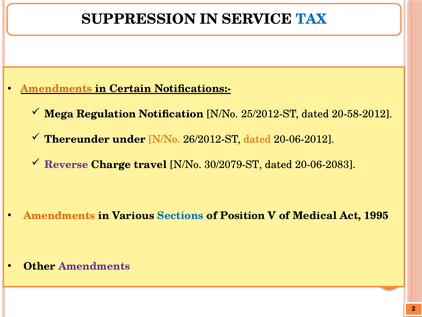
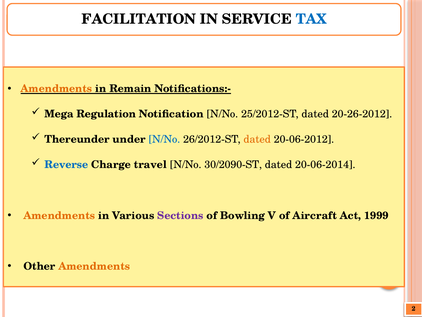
SUPPRESSION: SUPPRESSION -> FACILITATION (139, 19)
Certain: Certain -> Remain (130, 89)
20-58-2012: 20-58-2012 -> 20-26-2012 (362, 114)
N/No colour: orange -> blue (164, 139)
Reverse colour: purple -> blue (66, 165)
30/2079-ST: 30/2079-ST -> 30/2090-ST (233, 165)
20-06-2083: 20-06-2083 -> 20-06-2014 (325, 165)
Sections colour: blue -> purple (180, 215)
Position: Position -> Bowling (243, 215)
Medical: Medical -> Aircraft (315, 215)
1995: 1995 -> 1999 (376, 215)
Amendments colour: purple -> orange (94, 266)
